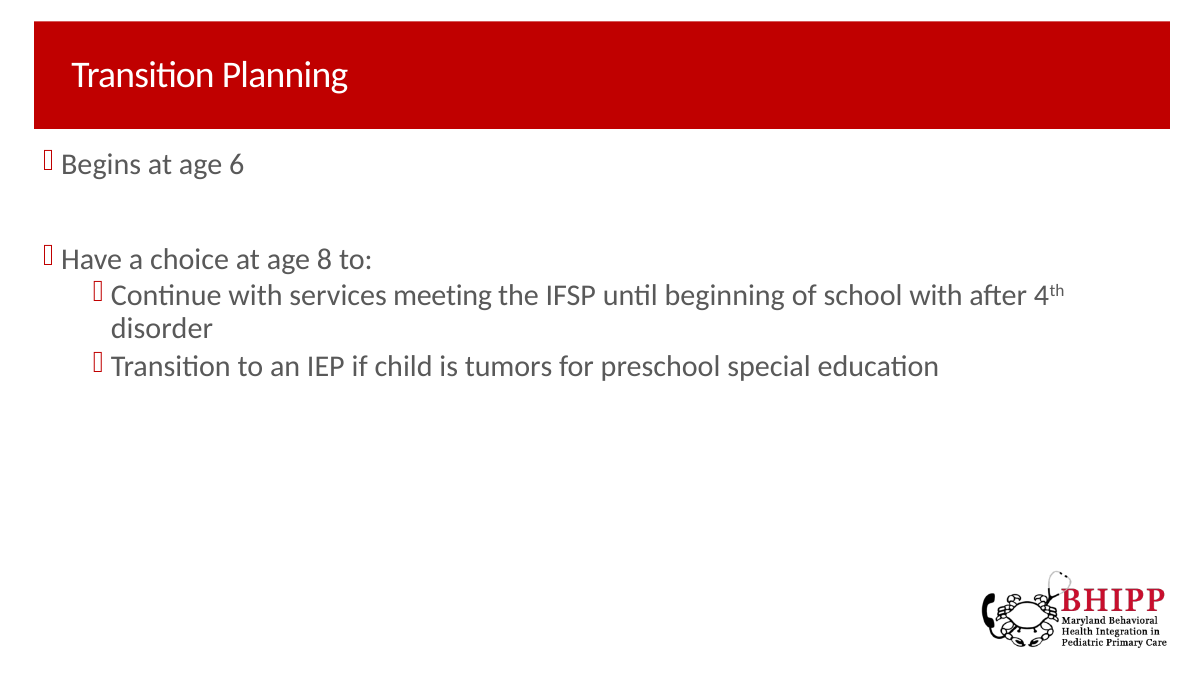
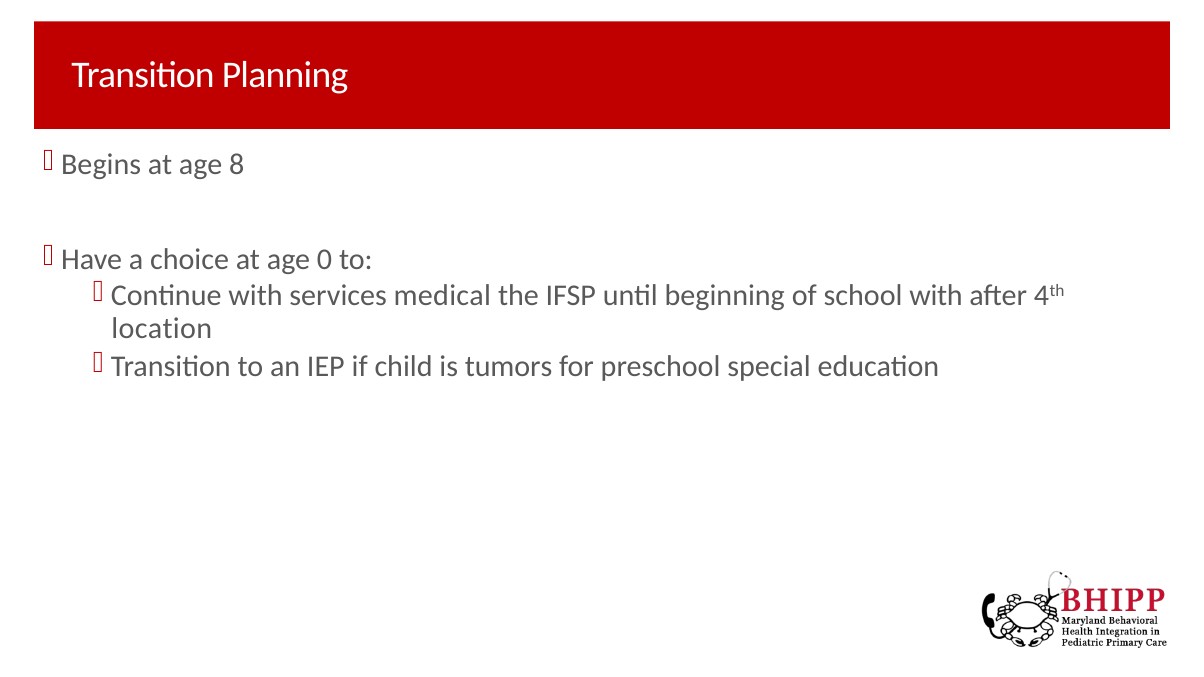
6: 6 -> 8 (237, 165)
8: 8 -> 0 (325, 260)
meeting: meeting -> medical (442, 296)
disorder: disorder -> location (162, 328)
